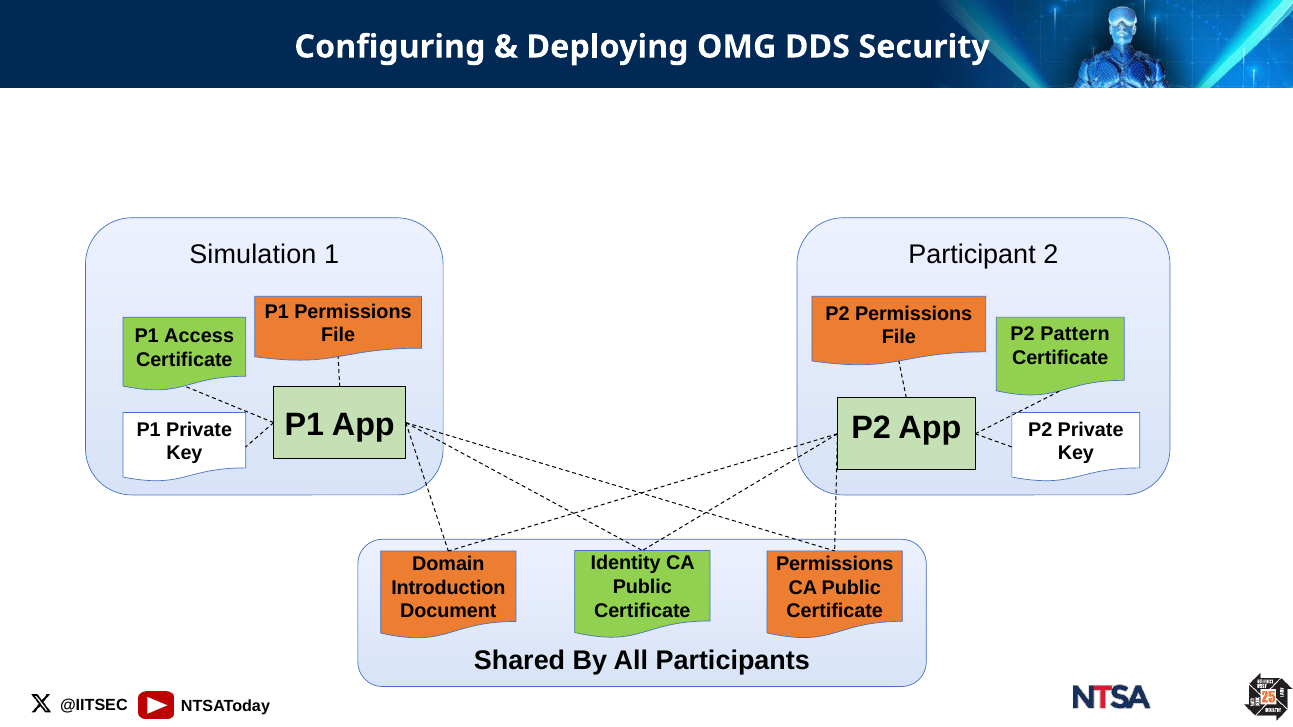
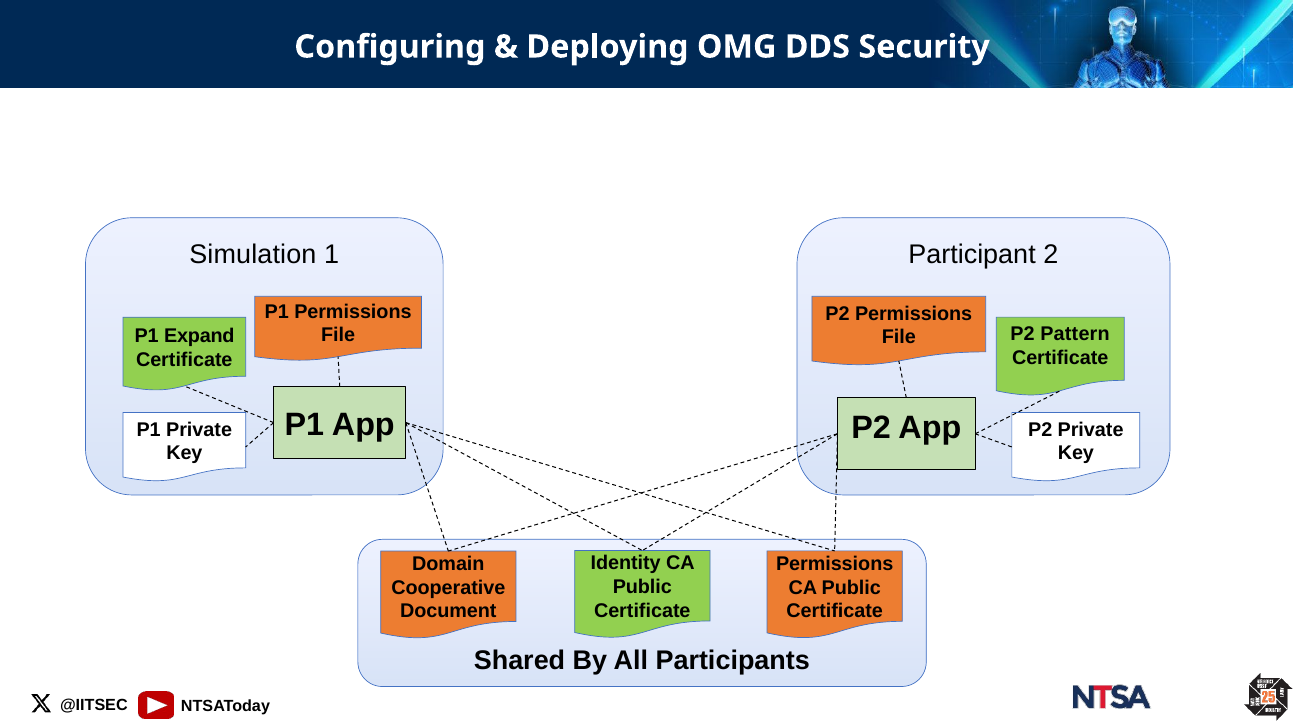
Access: Access -> Expand (199, 336)
Introduction: Introduction -> Cooperative (448, 588)
